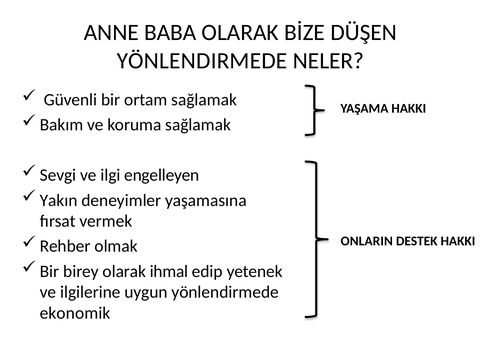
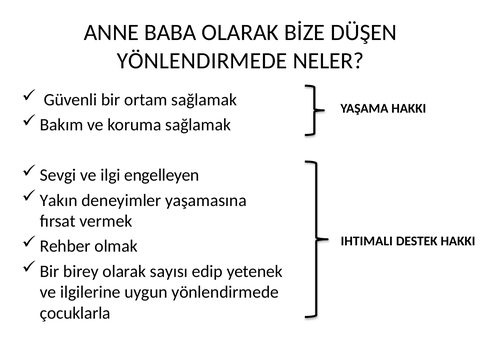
ONLARIN: ONLARIN -> IHTIMALI (367, 241)
ihmal: ihmal -> sayısı (169, 271)
ekonomik: ekonomik -> çocuklarla (75, 313)
